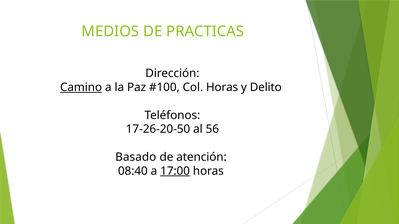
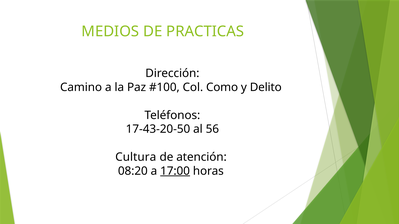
Camino underline: present -> none (81, 87)
Col Horas: Horas -> Como (222, 87)
17-26-20-50: 17-26-20-50 -> 17-43-20-50 (158, 129)
Basado: Basado -> Cultura (136, 157)
08:40: 08:40 -> 08:20 (133, 171)
